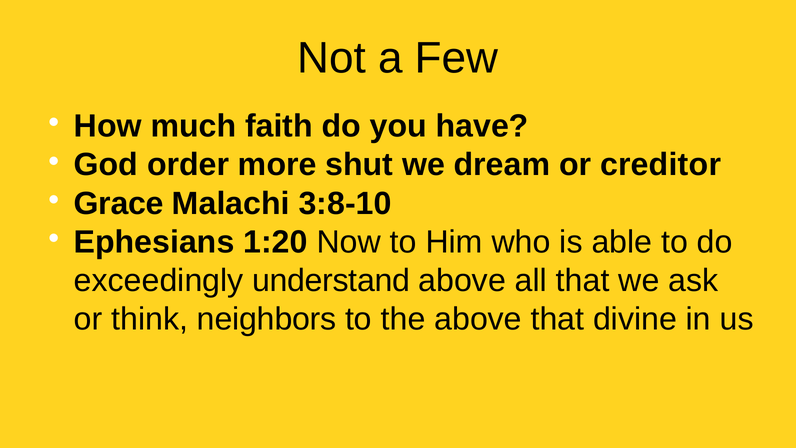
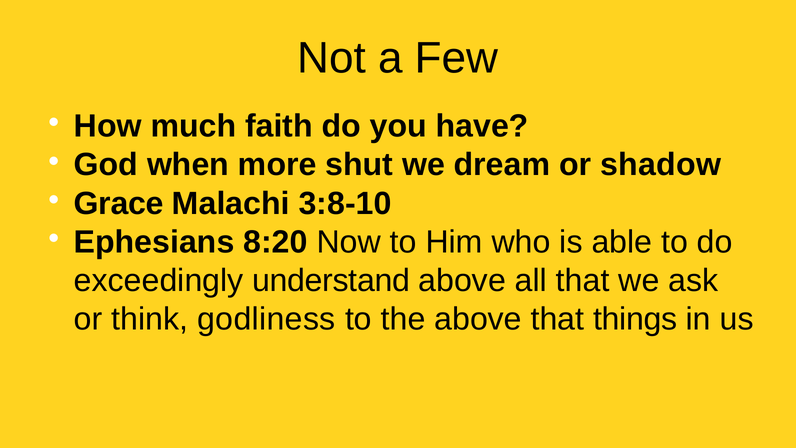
order: order -> when (188, 165)
creditor: creditor -> shadow (661, 165)
1:20: 1:20 -> 8:20 (275, 242)
neighbors: neighbors -> godliness (266, 319)
divine: divine -> things (635, 319)
